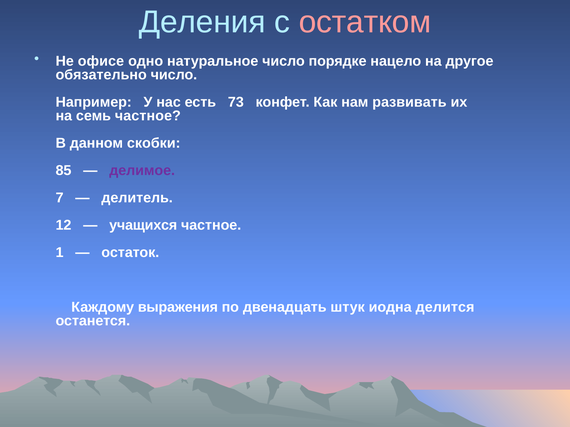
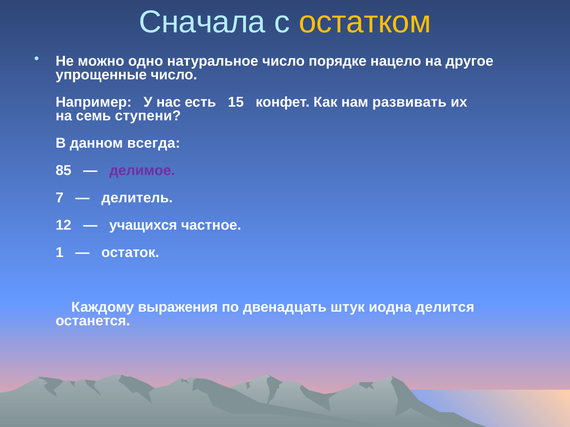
Деления: Деления -> Сначала (202, 22)
остатком colour: pink -> yellow (365, 22)
офисе: офисе -> можно (101, 61)
обязательно: обязательно -> упрощенные (101, 75)
73: 73 -> 15 (236, 102)
семь частное: частное -> ступени (148, 116)
скобки: скобки -> всегда (154, 143)
